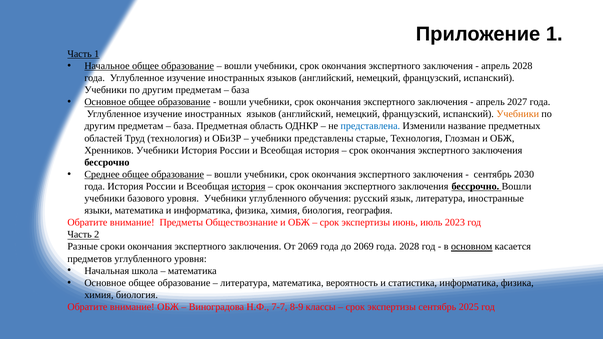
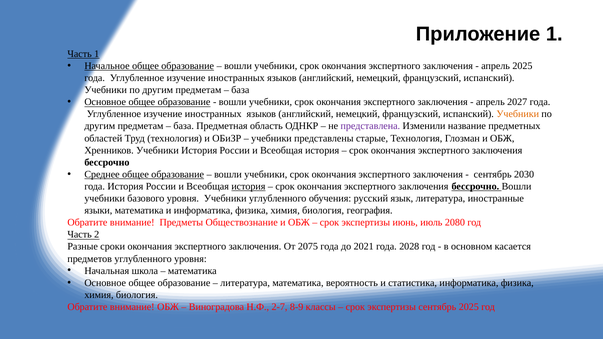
апрель 2028: 2028 -> 2025 (522, 66)
представлена colour: blue -> purple (370, 126)
2023: 2023 -> 2080 (455, 223)
От 2069: 2069 -> 2075 (308, 247)
до 2069: 2069 -> 2021 (364, 247)
основном underline: present -> none (472, 247)
7-7: 7-7 -> 2-7 (280, 307)
